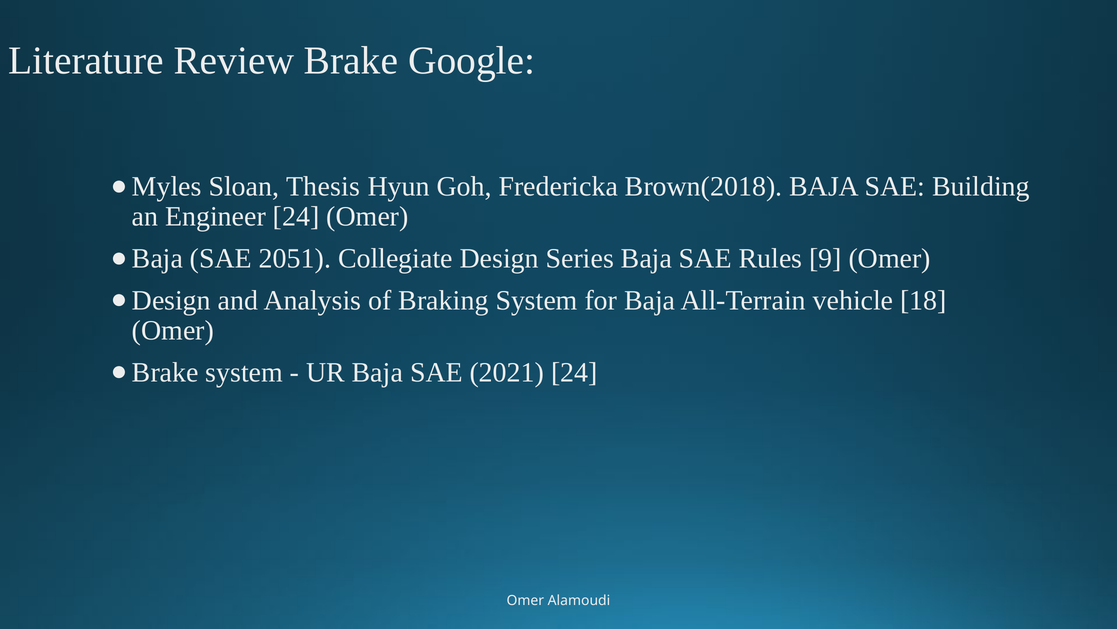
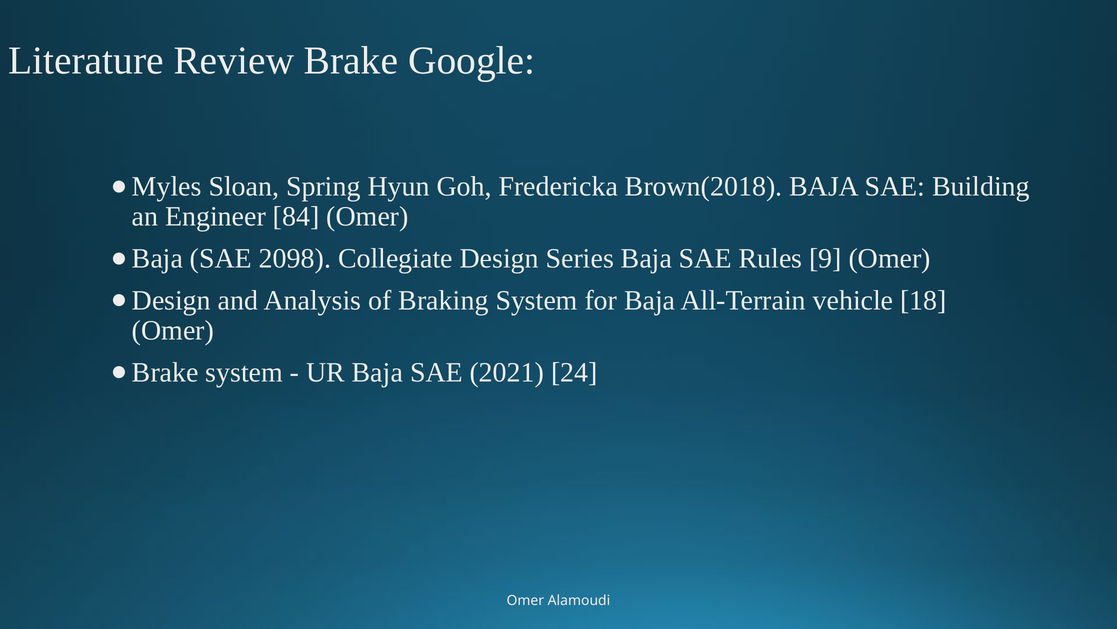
Thesis: Thesis -> Spring (323, 186)
Engineer 24: 24 -> 84 (296, 217)
2051: 2051 -> 2098 (295, 258)
